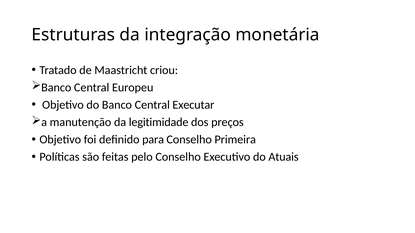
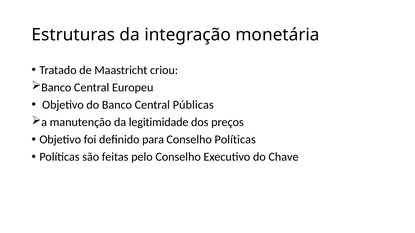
Executar: Executar -> Públicas (193, 105)
Conselho Primeira: Primeira -> Políticas (235, 140)
Atuais: Atuais -> Chave (283, 157)
